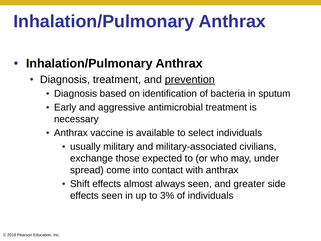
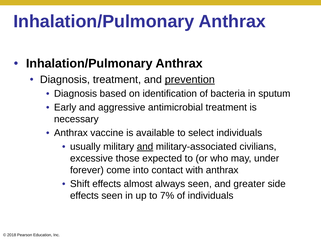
and underline: none -> present (145, 147)
exchange: exchange -> excessive (92, 158)
spread: spread -> forever (87, 170)
3%: 3% -> 7% (167, 196)
